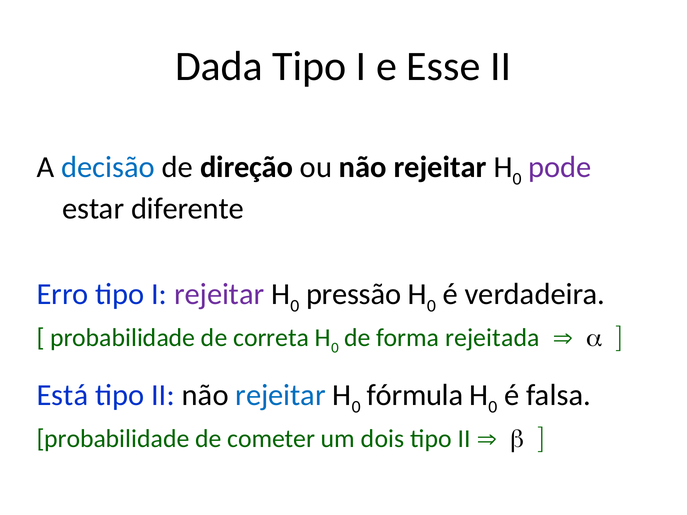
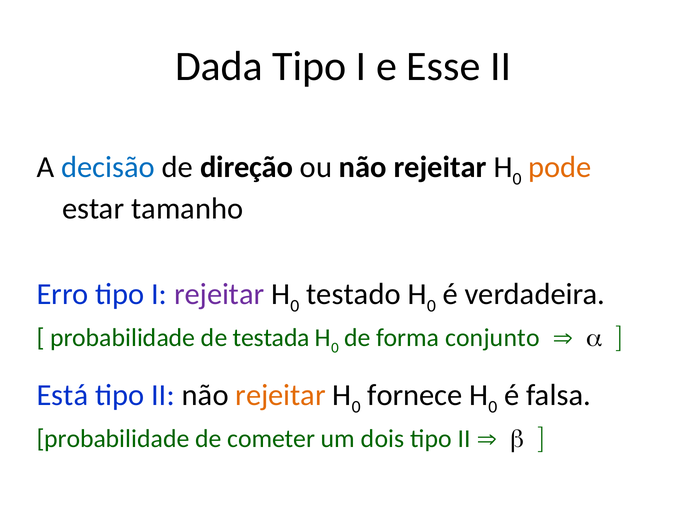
pode colour: purple -> orange (560, 167)
diferente: diferente -> tamanho (187, 209)
pressão: pressão -> testado (354, 294)
correta: correta -> testada (271, 338)
rejeitada: rejeitada -> conjunto (492, 338)
rejeitar colour: blue -> orange (281, 395)
fórmula: fórmula -> fornece (415, 395)
